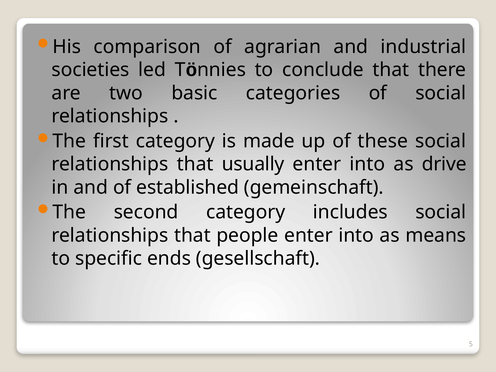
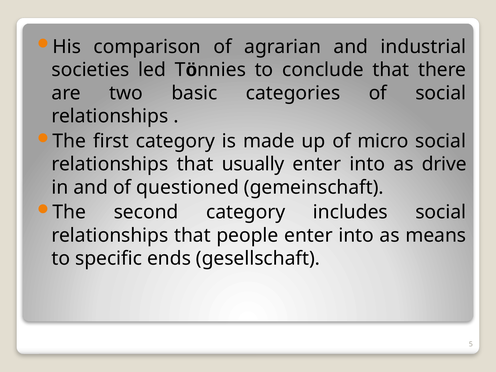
these: these -> micro (383, 141)
established: established -> questioned (188, 187)
